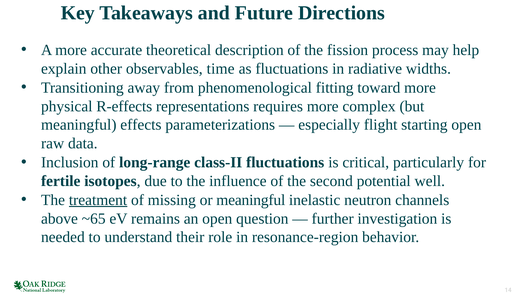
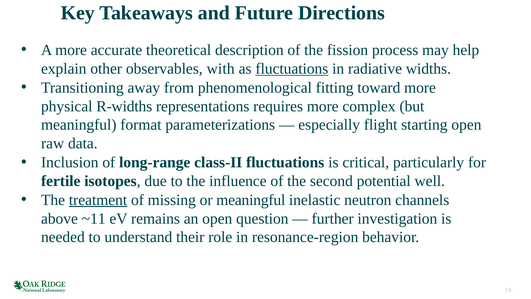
time: time -> with (221, 69)
fluctuations underline: none -> present (292, 69)
R-effects: R-effects -> R-widths (124, 106)
effects: effects -> format (141, 125)
~65: ~65 -> ~11 (94, 218)
